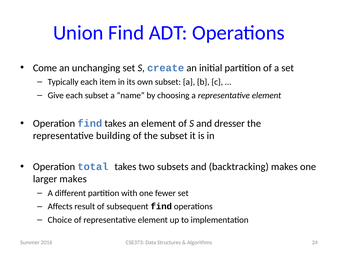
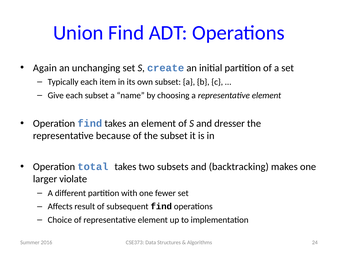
Come: Come -> Again (45, 68)
building: building -> because (113, 136)
larger makes: makes -> violate (73, 179)
